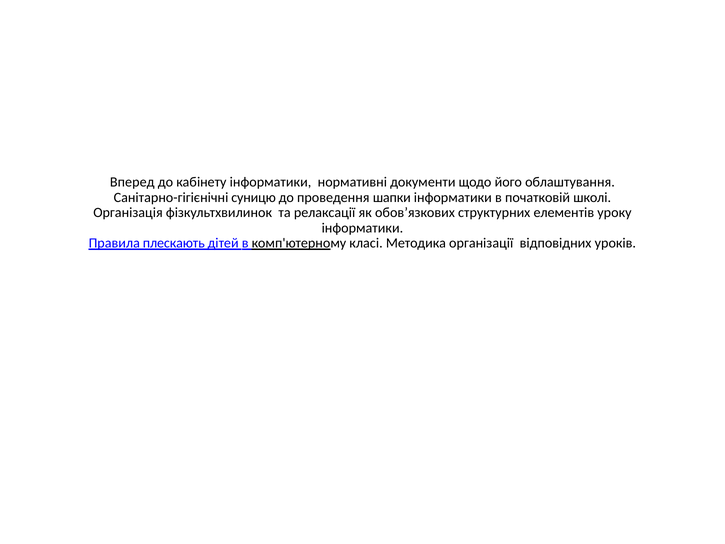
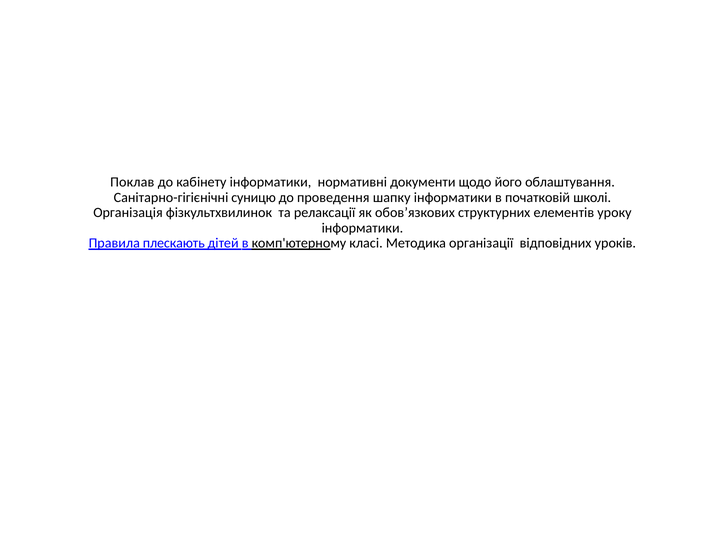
Вперед: Вперед -> Поклав (132, 182)
шапки: шапки -> шапку (392, 197)
